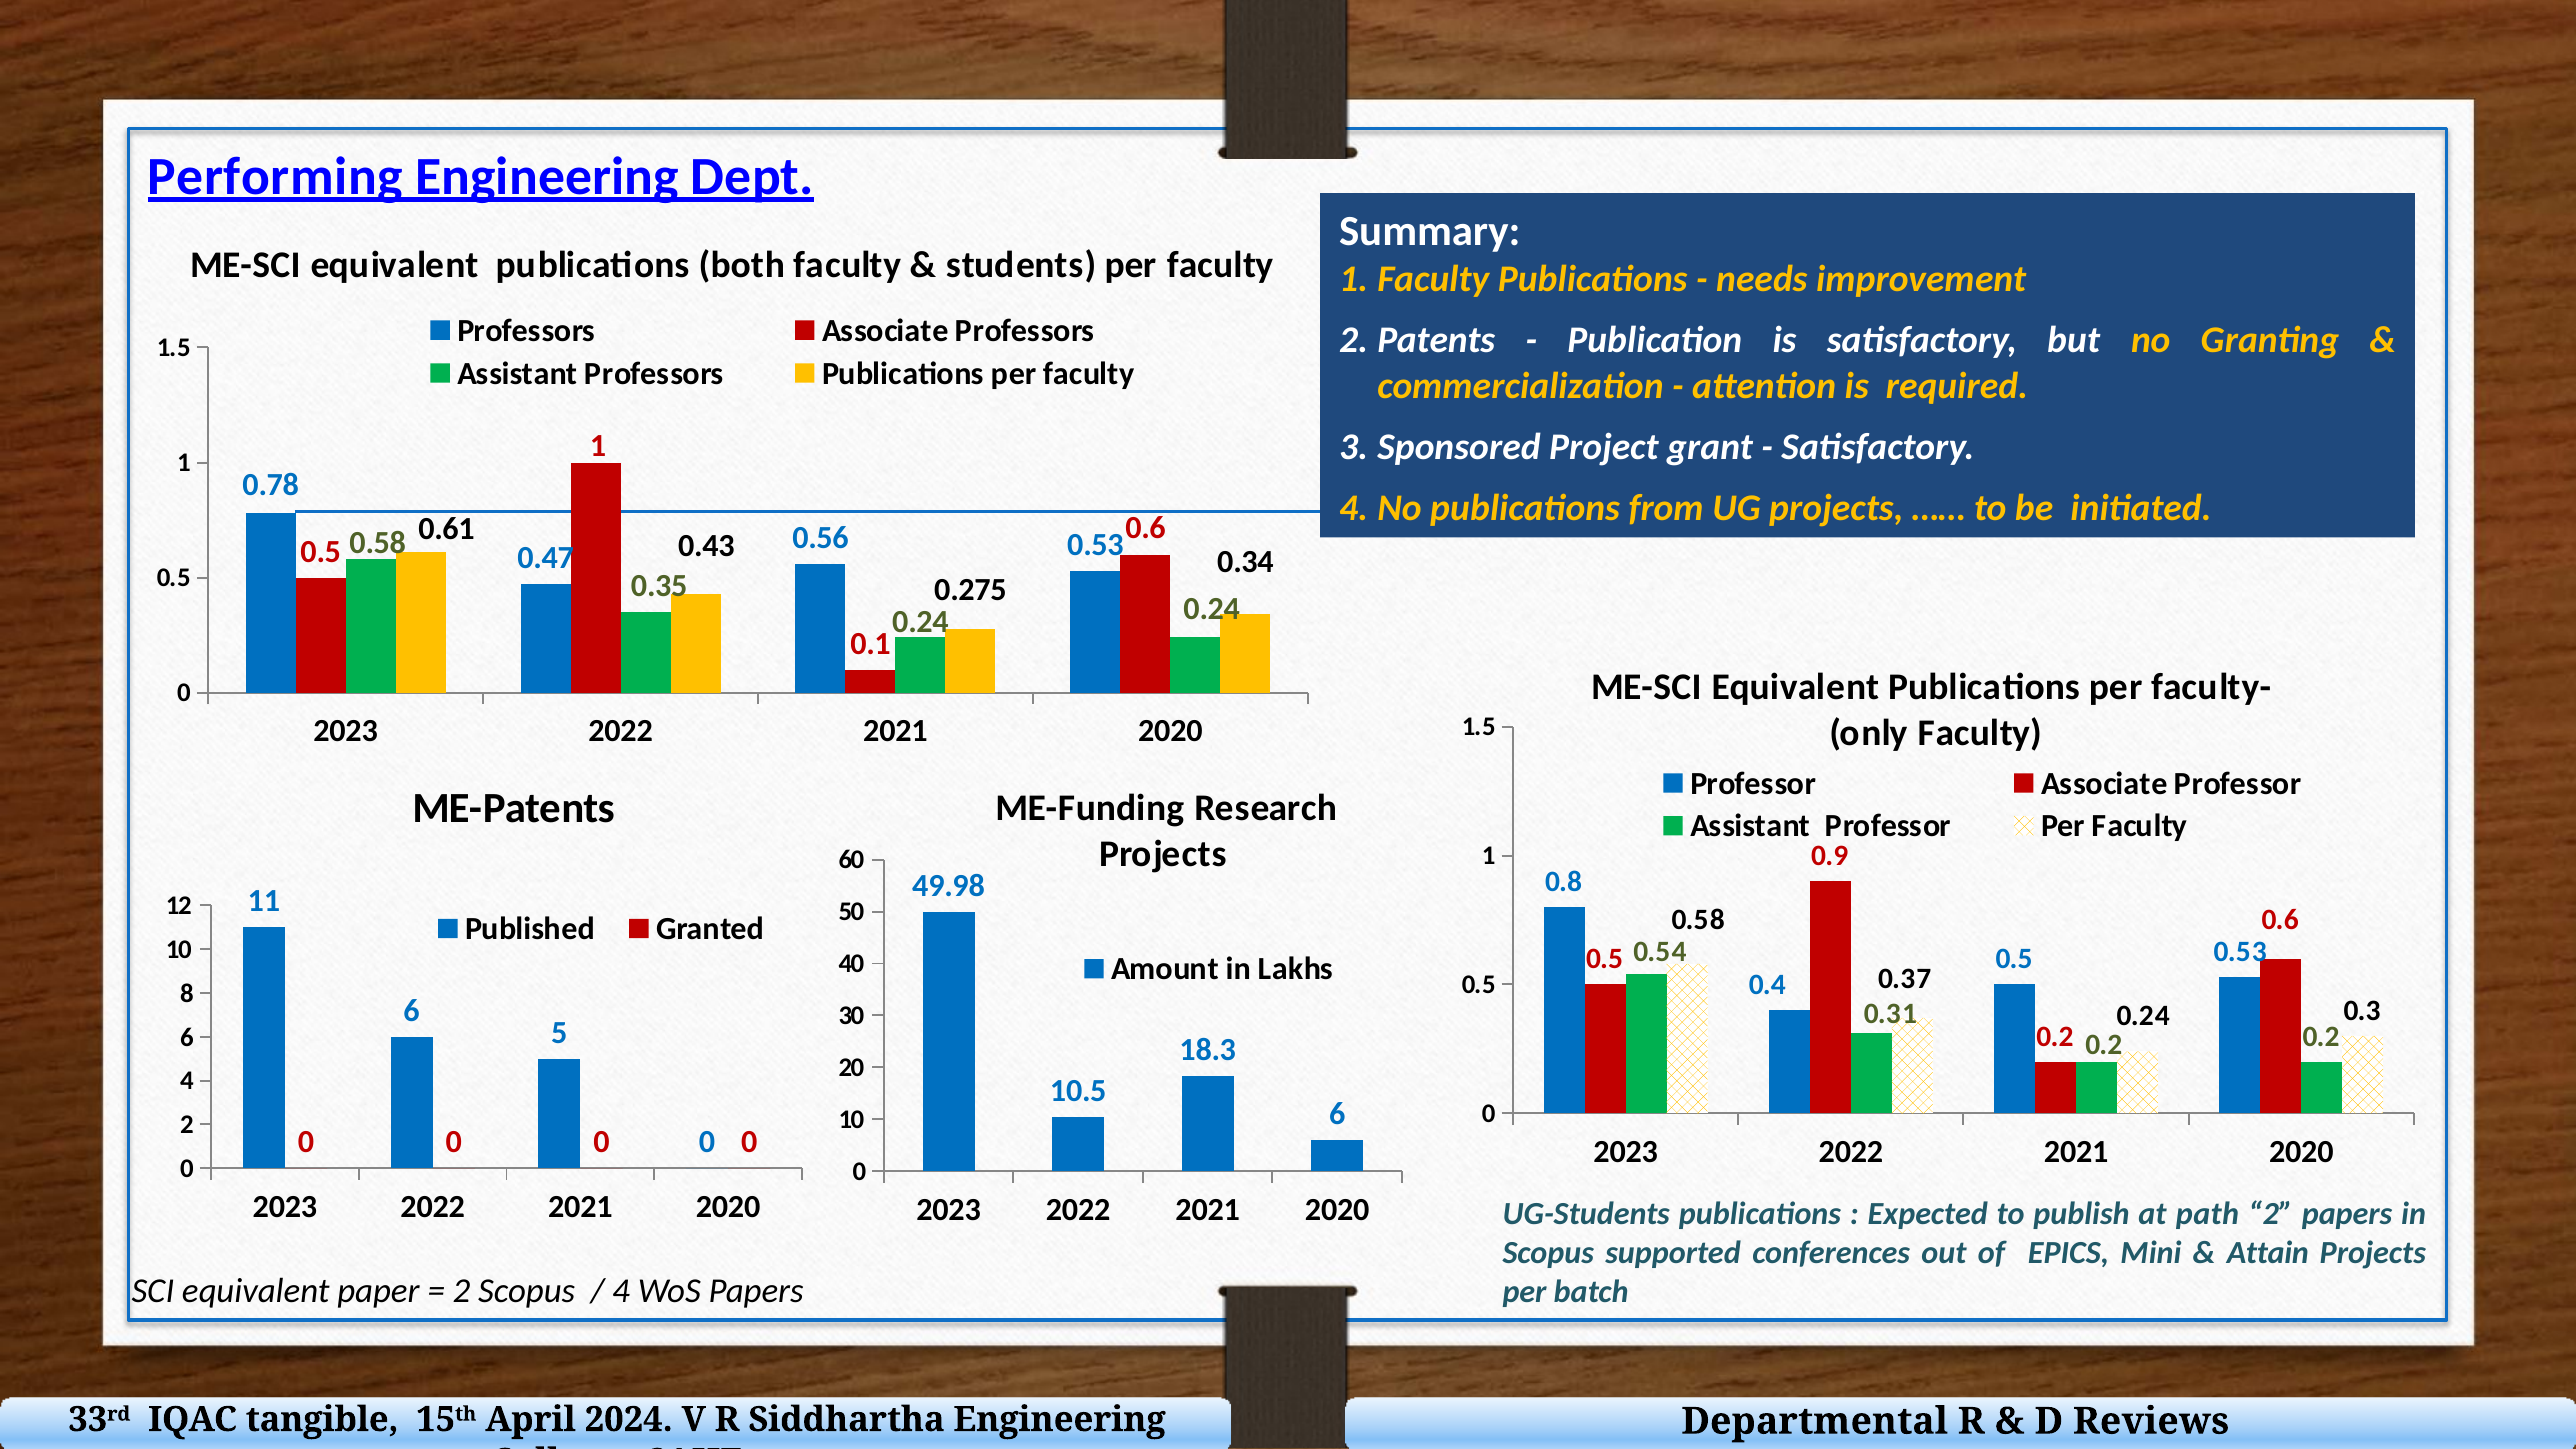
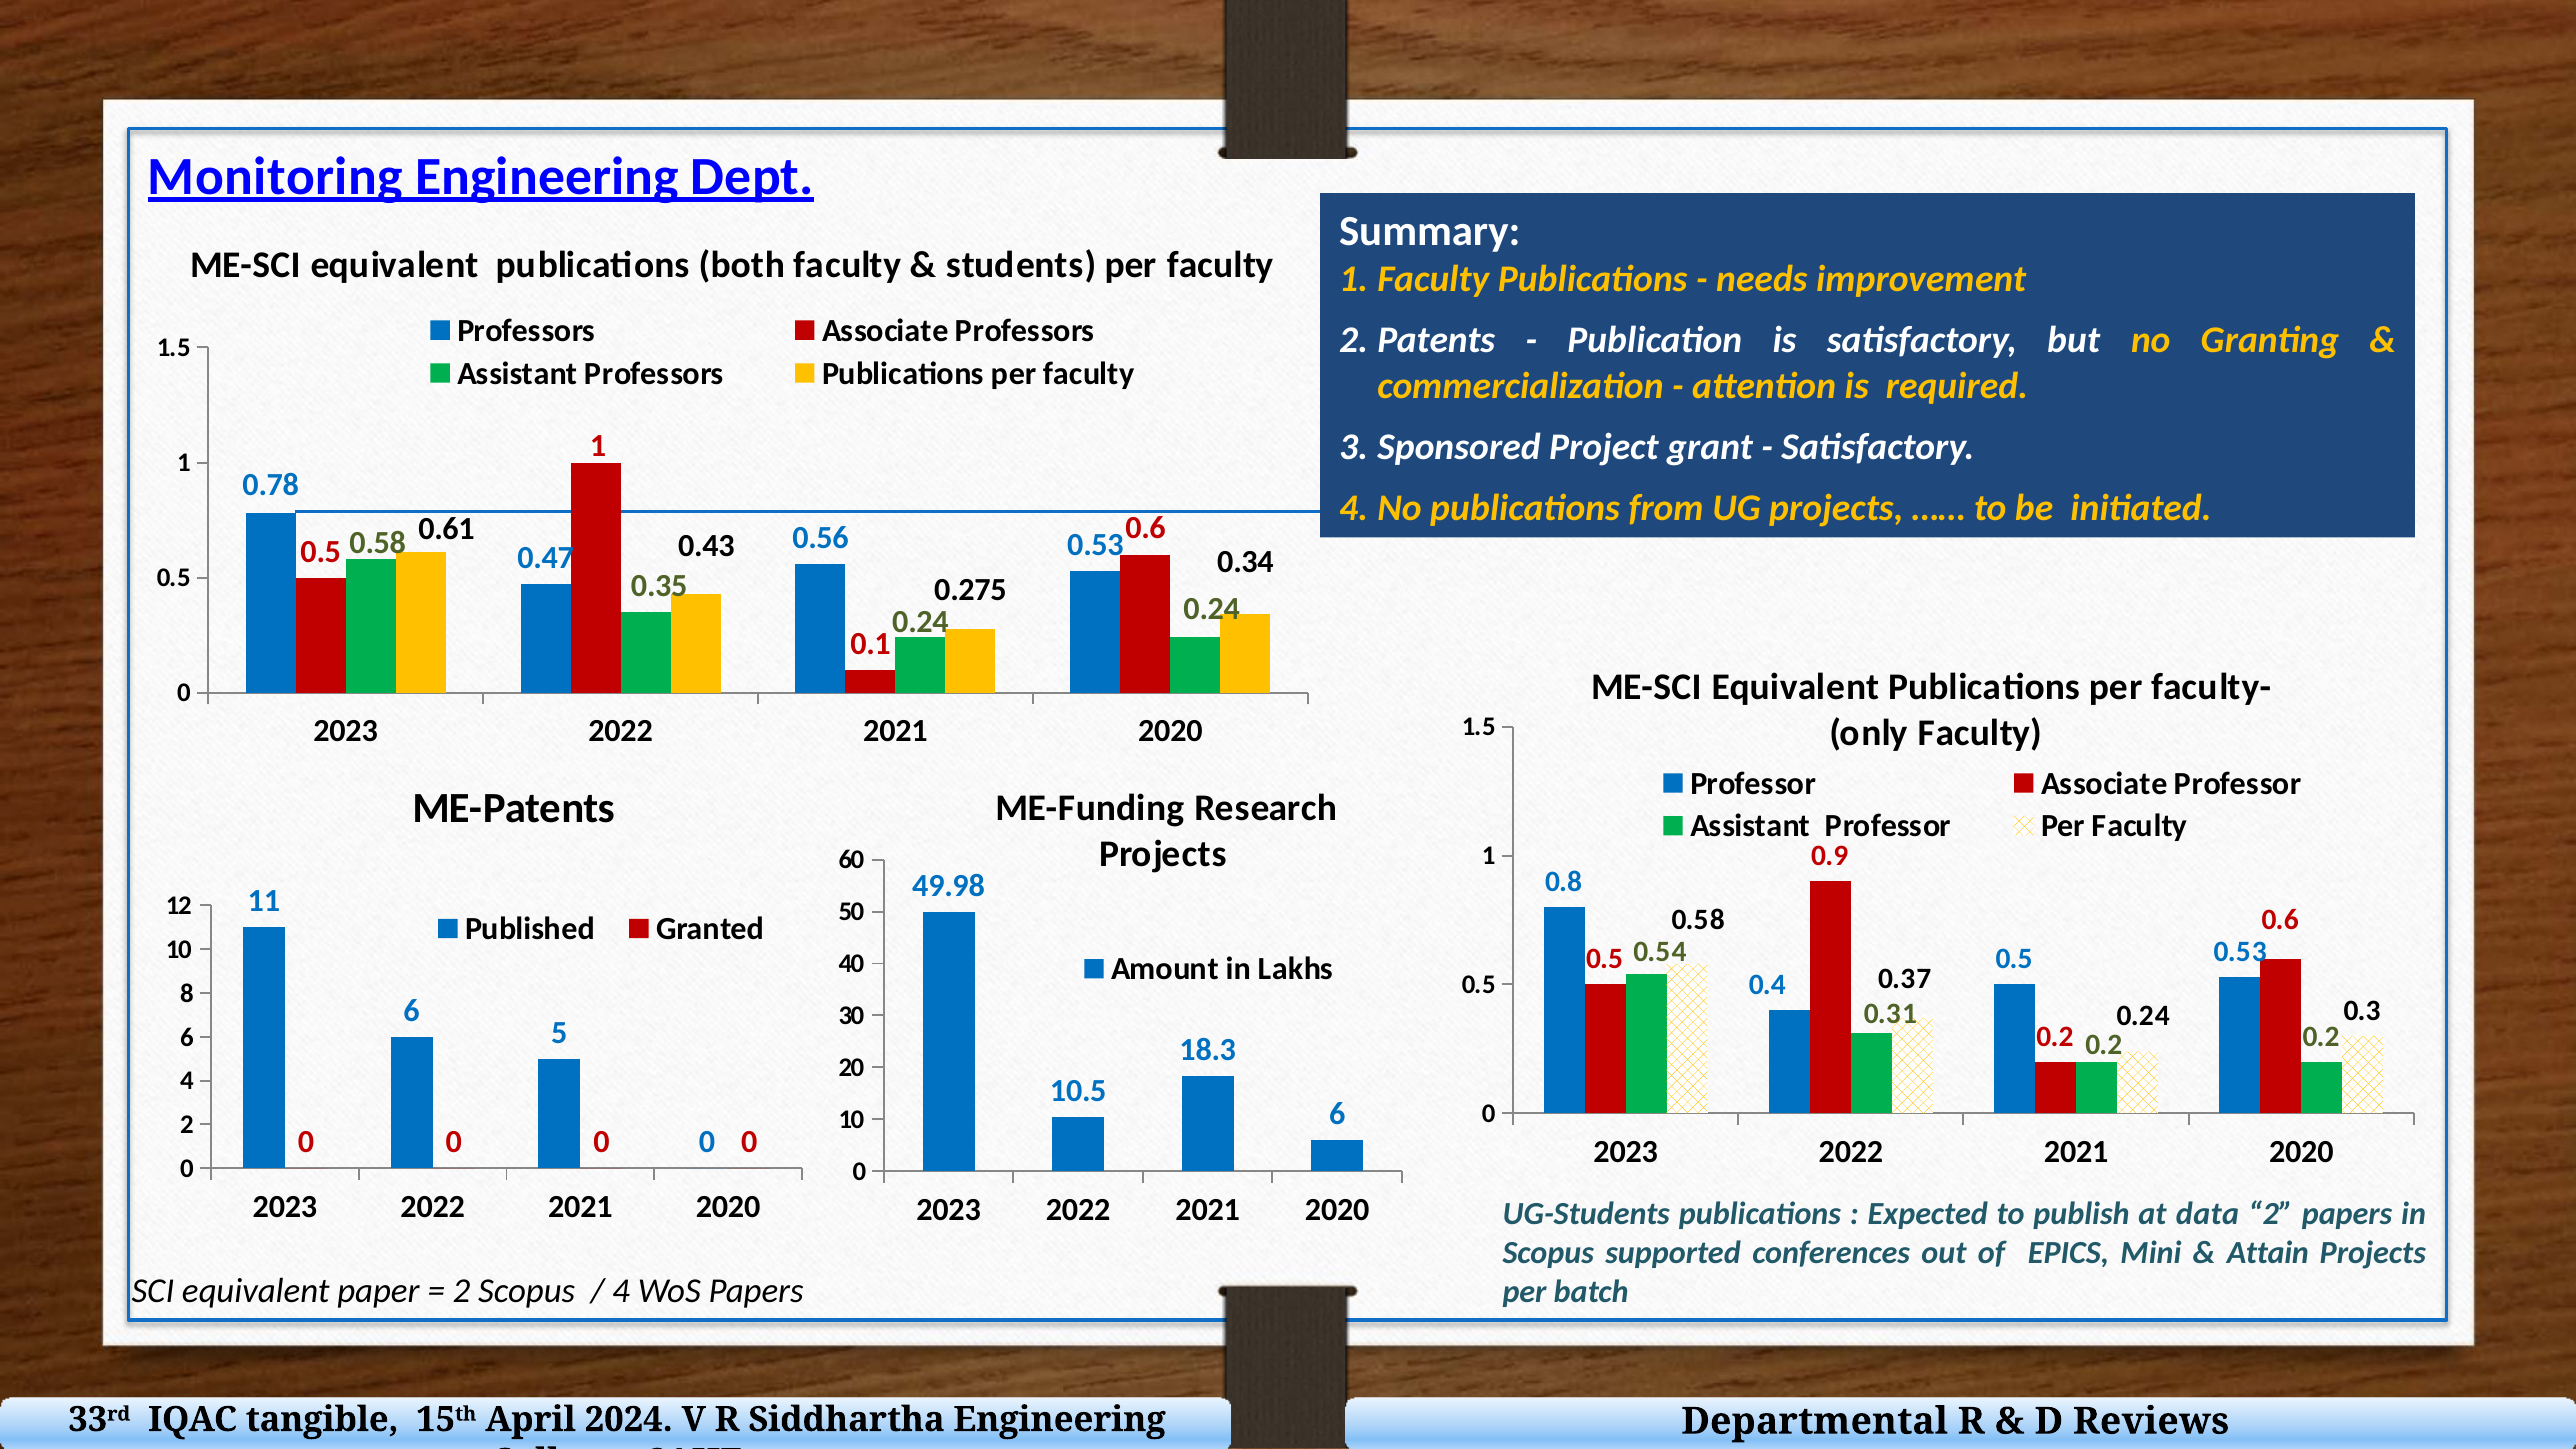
Performing: Performing -> Monitoring (275, 177)
path: path -> data (2207, 1214)
